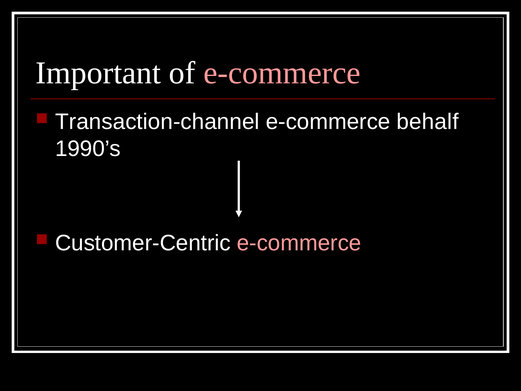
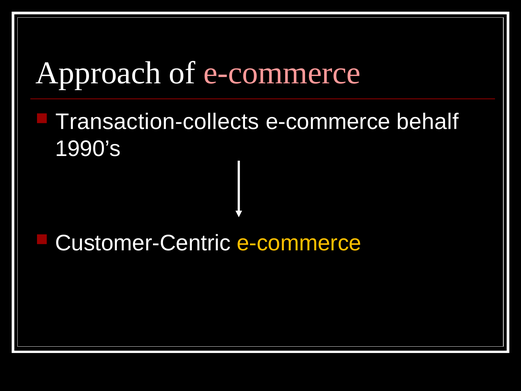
Important: Important -> Approach (98, 73)
Transaction-channel: Transaction-channel -> Transaction-collects (157, 122)
e-commerce colour: pink -> yellow (299, 243)
